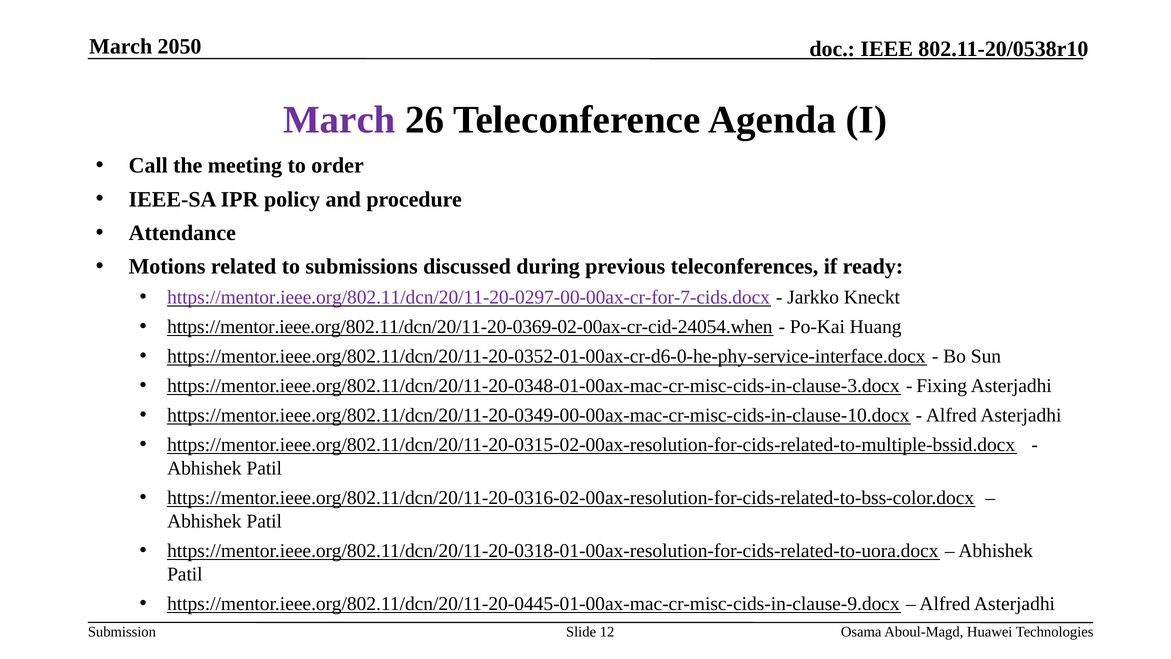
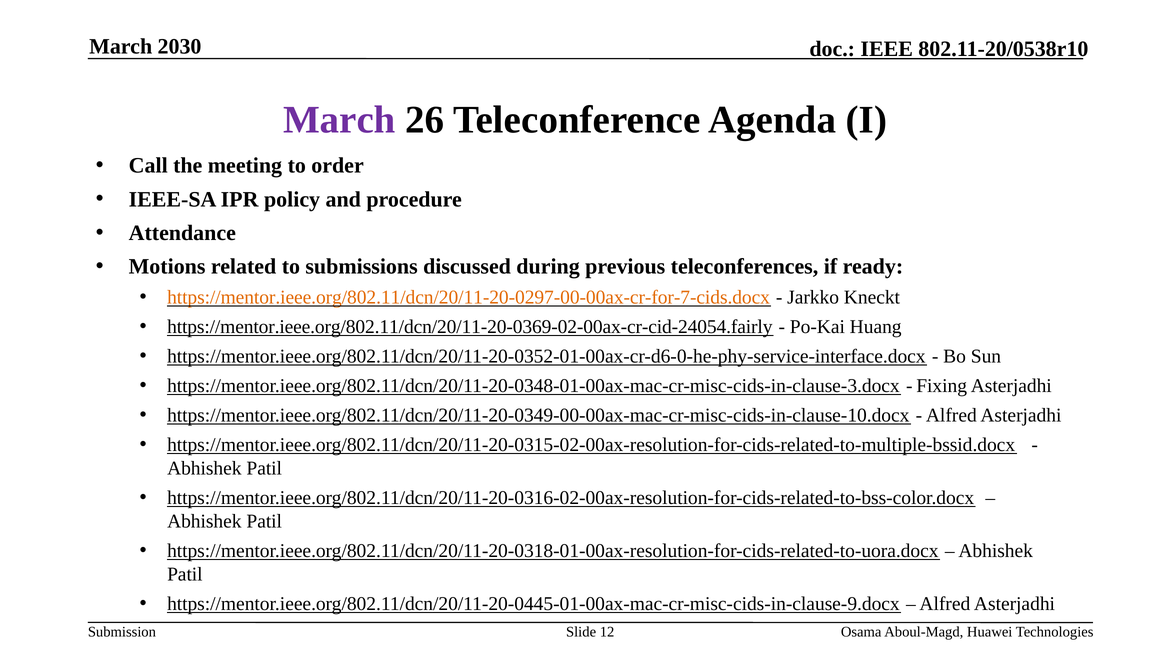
2050: 2050 -> 2030 (180, 47)
https://mentor.ieee.org/802.11/dcn/20/11-20-0297-00-00ax-cr-for-7-cids.docx colour: purple -> orange (469, 297)
https://mentor.ieee.org/802.11/dcn/20/11-20-0369-02-00ax-cr-cid-24054.when: https://mentor.ieee.org/802.11/dcn/20/11-20-0369-02-00ax-cr-cid-24054.when -> https://mentor.ieee.org/802.11/dcn/20/11-20-0369-02-00ax-cr-cid-24054.fairly (470, 327)
